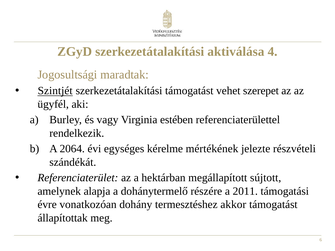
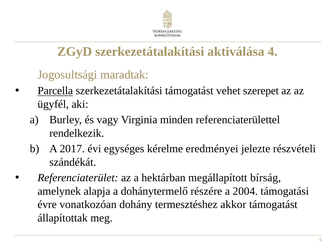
Szintjét: Szintjét -> Parcella (55, 91)
estében: estében -> minden (177, 120)
2064: 2064 -> 2017 (72, 149)
mértékének: mértékének -> eredményei (212, 149)
sújtott: sújtott -> bírság (266, 178)
2011: 2011 -> 2004 (245, 191)
